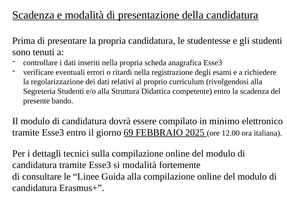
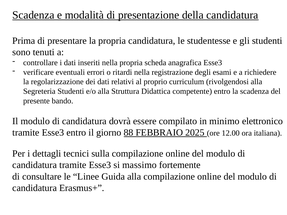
69: 69 -> 88 (128, 133)
si modalità: modalità -> massimo (139, 165)
